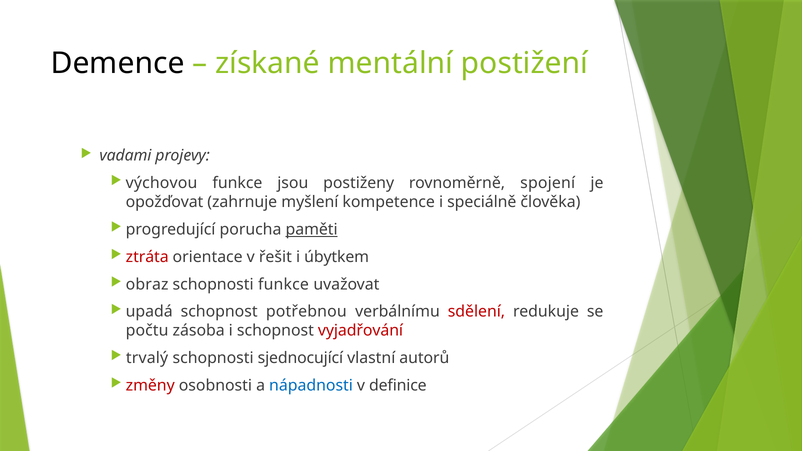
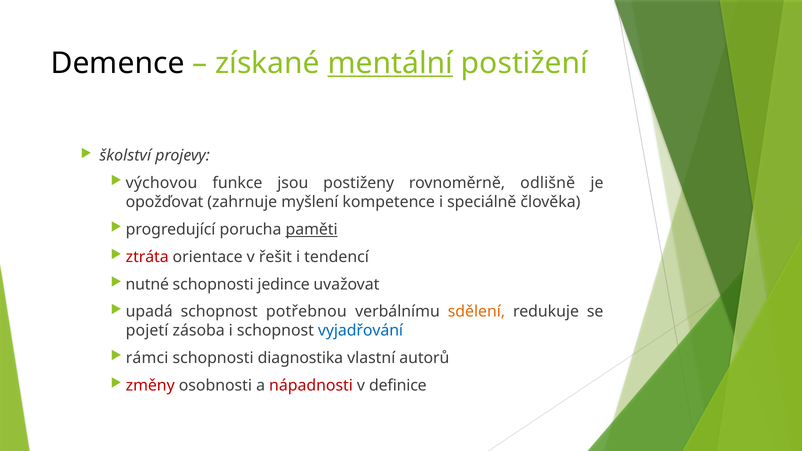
mentální underline: none -> present (390, 63)
vadami: vadami -> školství (125, 156)
spojení: spojení -> odlišně (548, 183)
úbytkem: úbytkem -> tendencí (337, 257)
obraz: obraz -> nutné (147, 284)
schopnosti funkce: funkce -> jedince (284, 284)
sdělení colour: red -> orange (476, 312)
počtu: počtu -> pojetí (147, 331)
vyjadřování colour: red -> blue (361, 331)
trvalý: trvalý -> rámci (147, 358)
sjednocující: sjednocující -> diagnostika (300, 358)
nápadnosti colour: blue -> red (311, 386)
